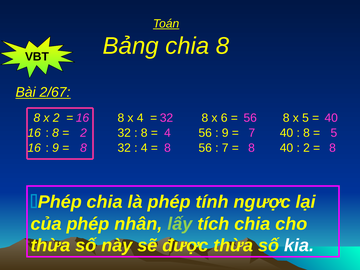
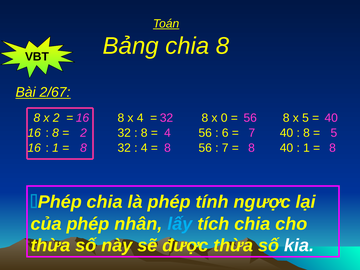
6: 6 -> 0 (224, 118)
9: 9 -> 6 (225, 133)
9: 9 -> 1 (56, 148)
2: 2 -> 1 (306, 148)
lấy colour: light green -> light blue (180, 224)
